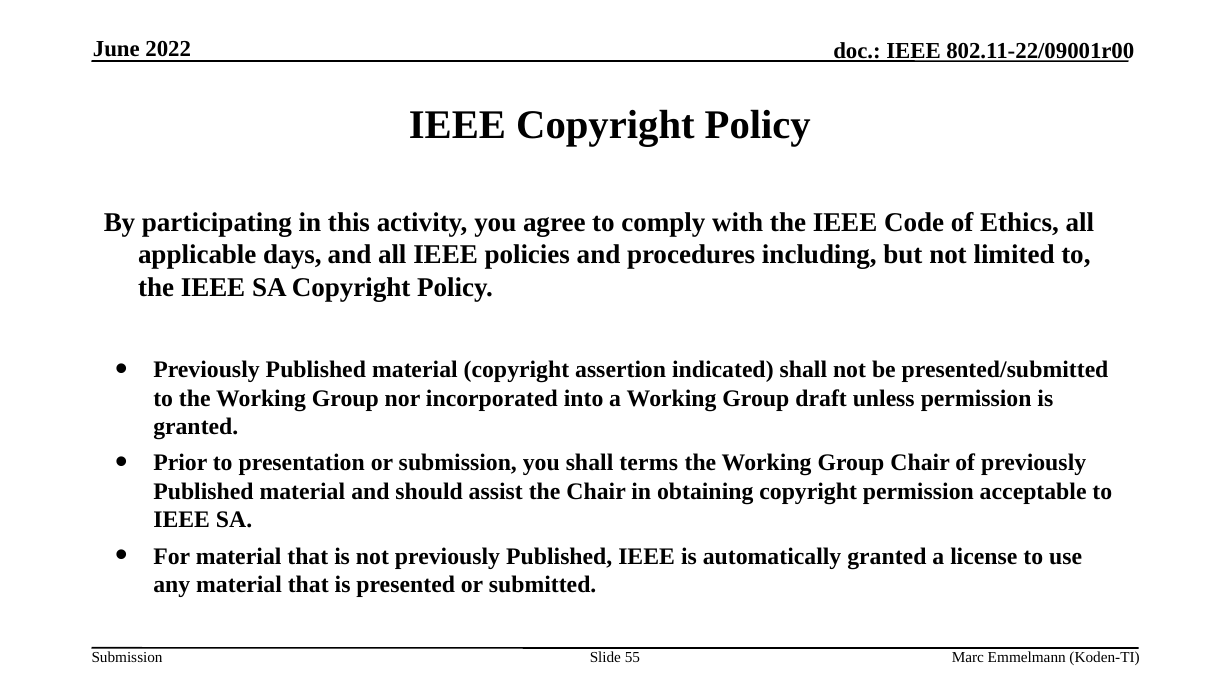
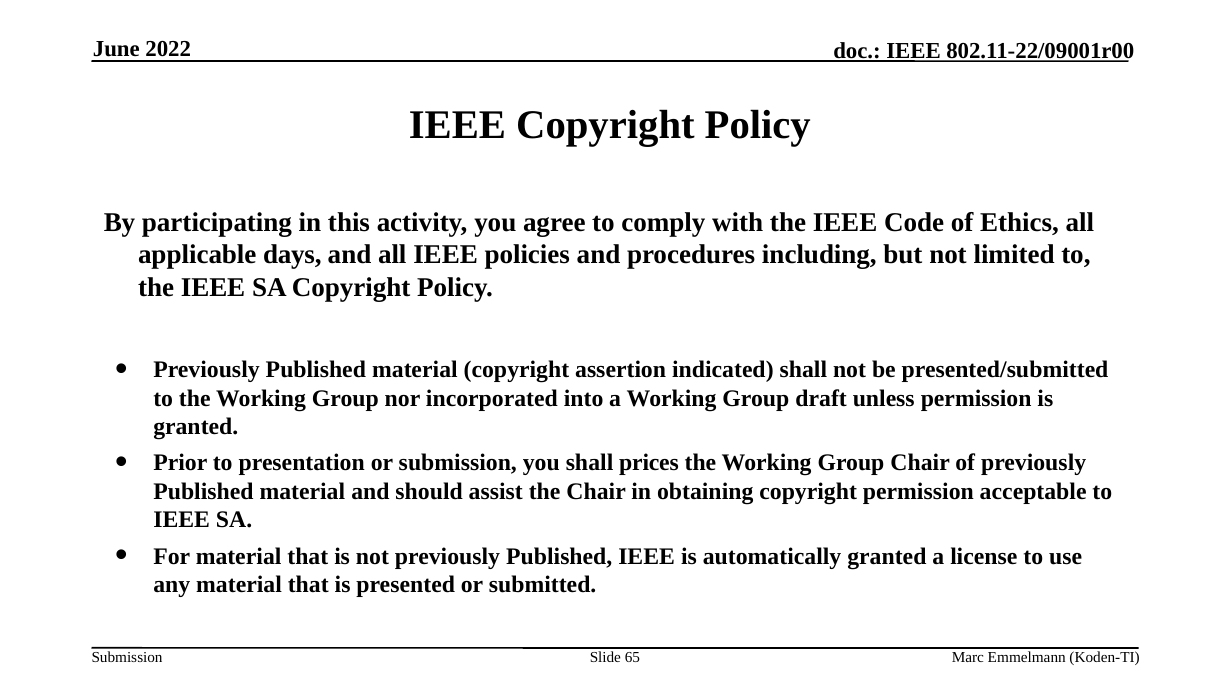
terms: terms -> prices (649, 463)
55: 55 -> 65 (632, 658)
